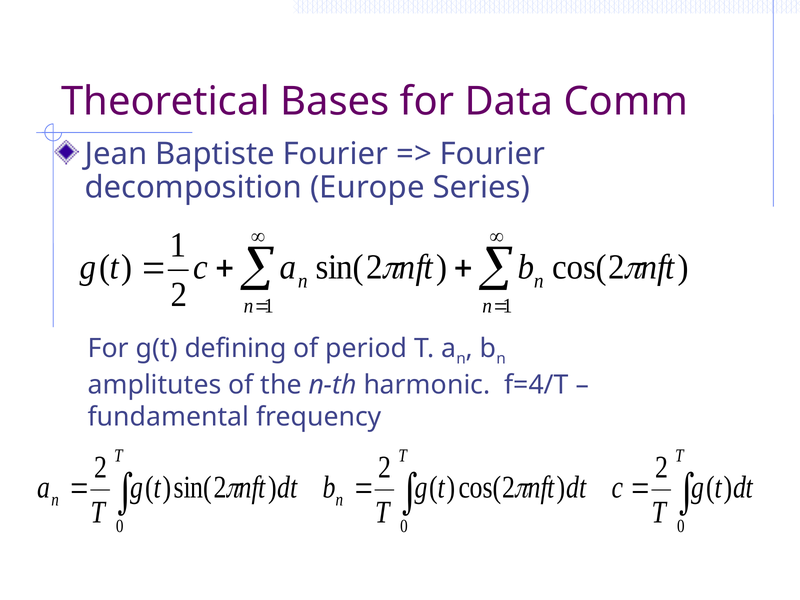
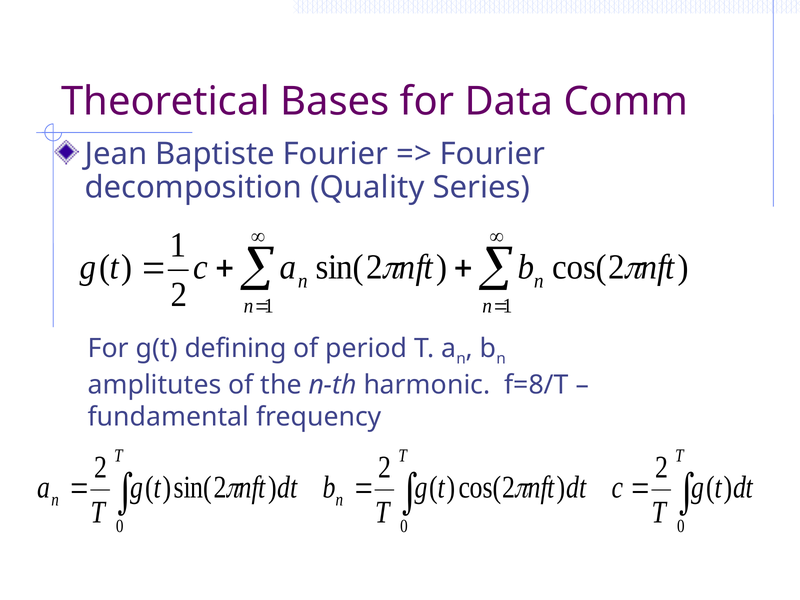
Europe: Europe -> Quality (367, 188)
f=4/T: f=4/T -> f=8/T (536, 385)
